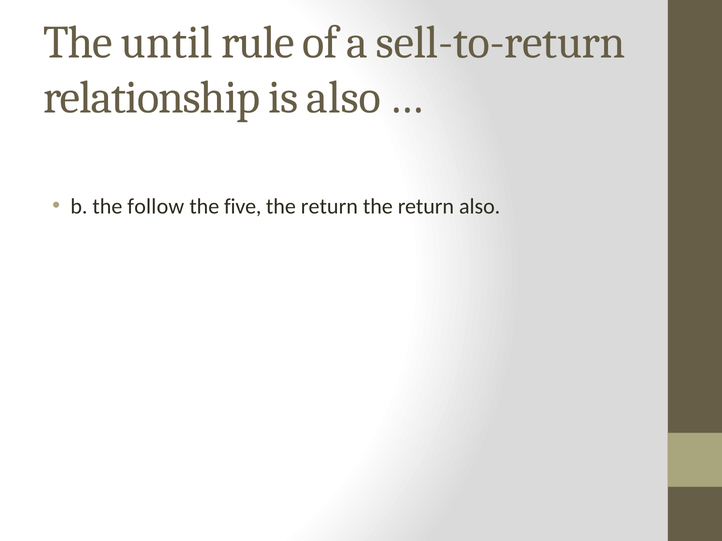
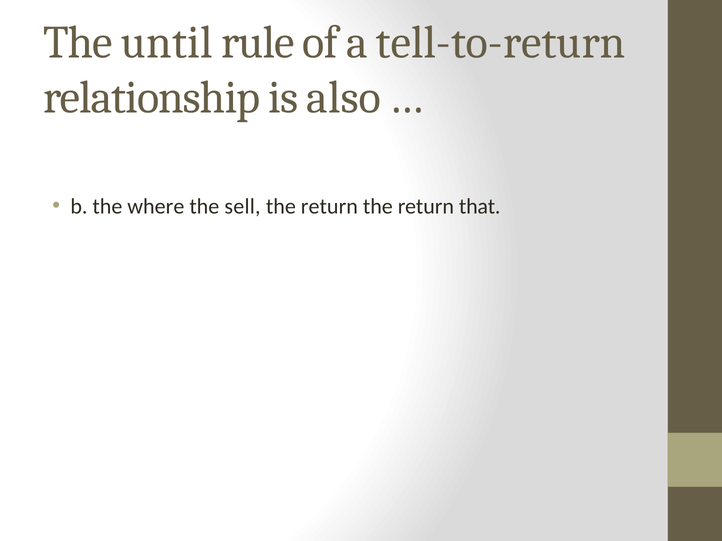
sell-to-return: sell-to-return -> tell-to-return (501, 42)
follow: follow -> where (156, 206)
five: five -> sell (243, 206)
return also: also -> that (480, 206)
